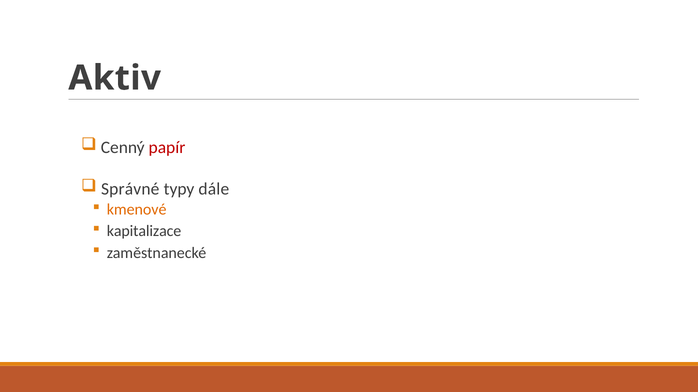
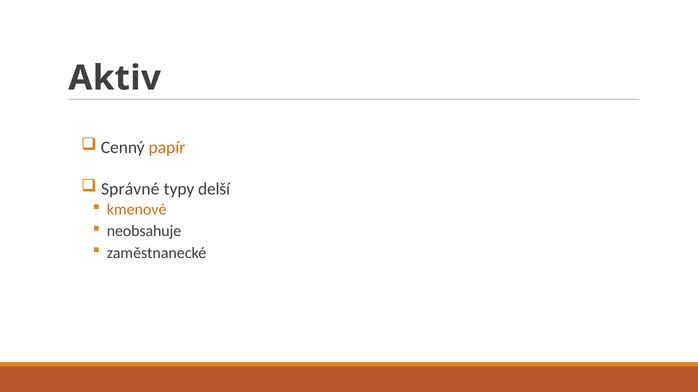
papír colour: red -> orange (167, 148)
dále: dále -> delší (214, 189)
kapitalizace: kapitalizace -> neobsahuje (144, 232)
